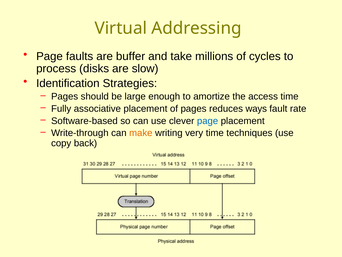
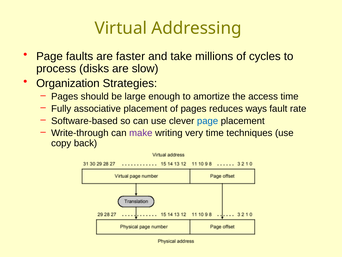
buffer: buffer -> faster (131, 56)
Identification: Identification -> Organization (68, 83)
make colour: orange -> purple (141, 133)
